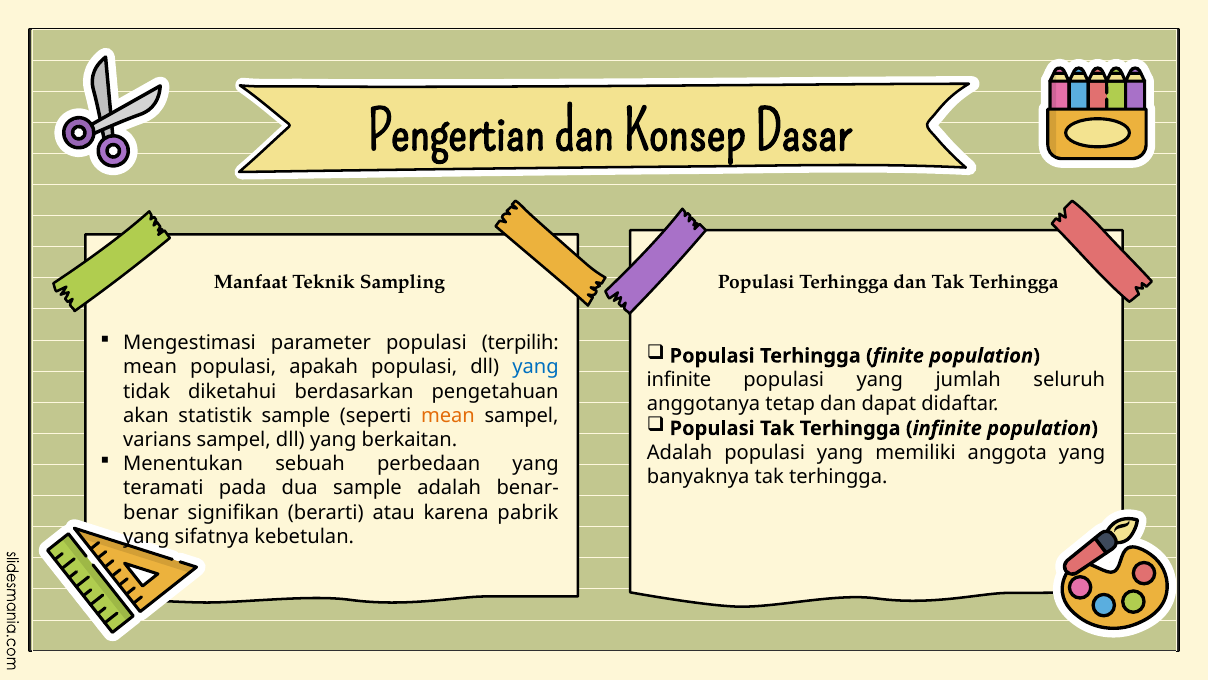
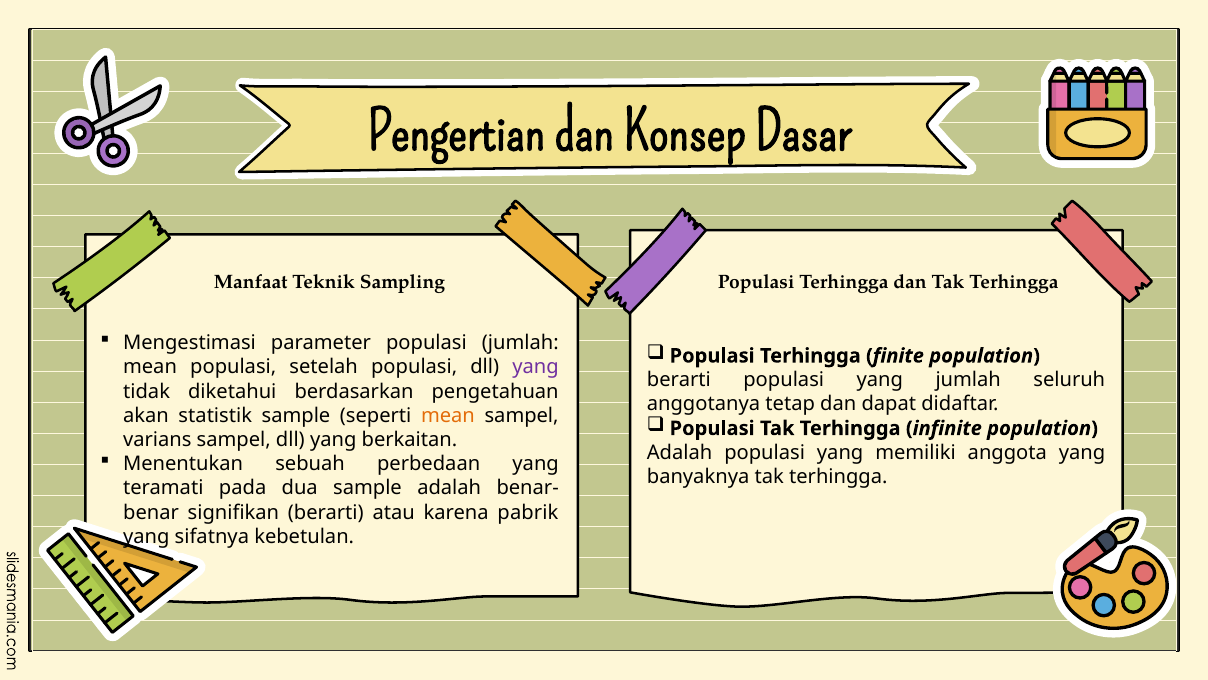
populasi terpilih: terpilih -> jumlah (520, 343)
apakah: apakah -> setelah (324, 367)
yang colour: blue -> purple (536, 367)
infinite: infinite -> berarti (679, 380)
